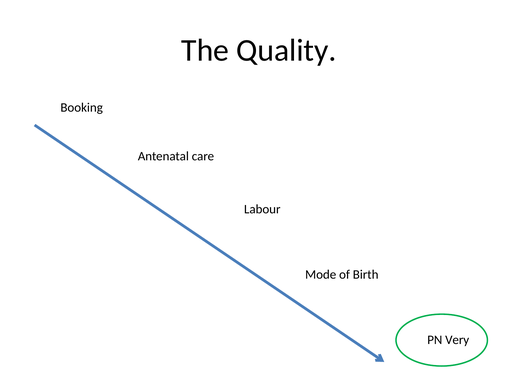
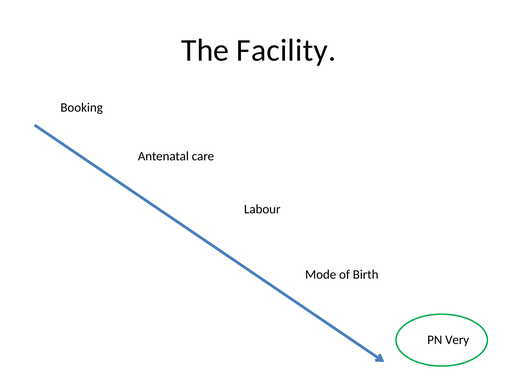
Quality: Quality -> Facility (286, 50)
